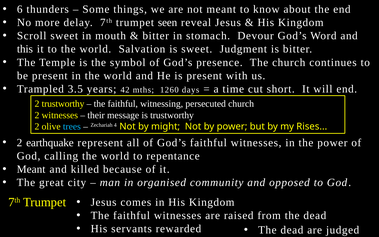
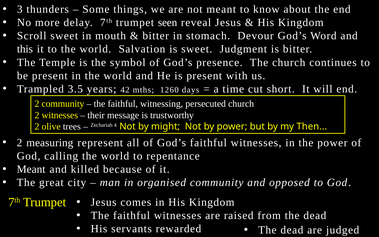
6: 6 -> 3 (20, 9)
2 trustworthy: trustworthy -> community (63, 104)
trees colour: light blue -> white (72, 126)
Rises: Rises -> Then (312, 126)
earthquake: earthquake -> measuring (50, 143)
